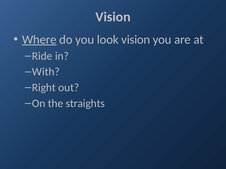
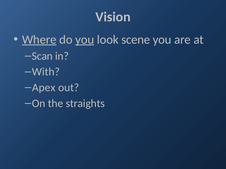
you underline: none -> present (85, 40)
look vision: vision -> scene (136, 40)
Ride: Ride -> Scan (42, 56)
Right: Right -> Apex (44, 88)
